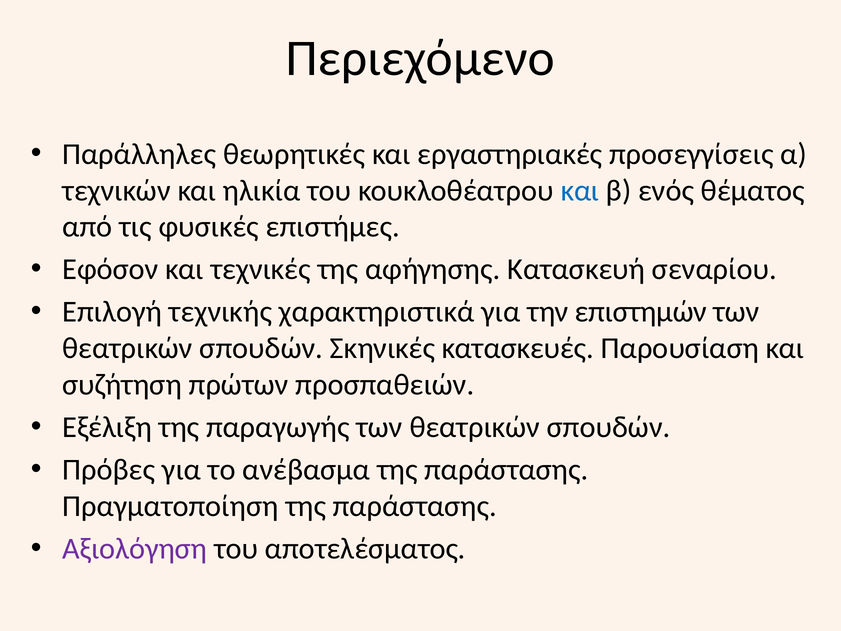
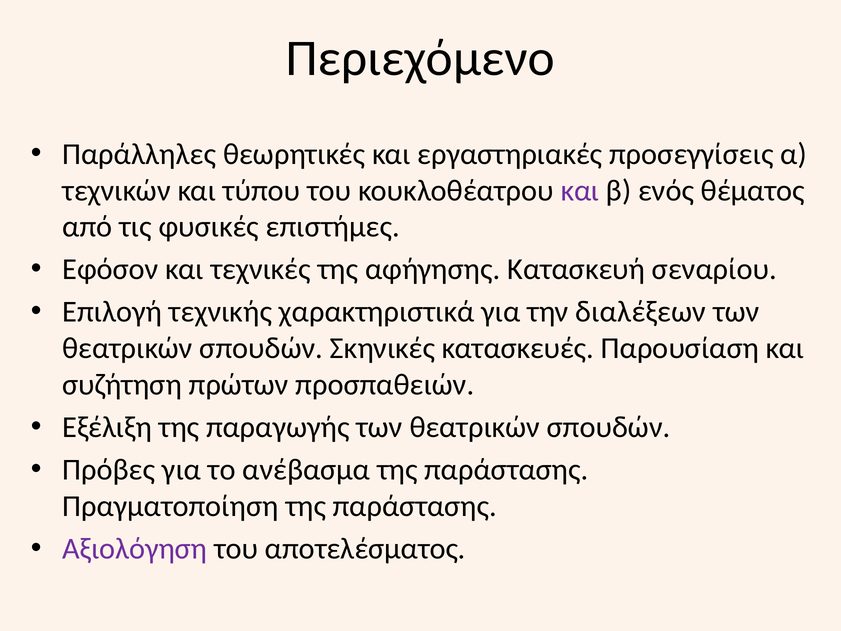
ηλικία: ηλικία -> τύπου (262, 190)
και colour: blue -> purple (580, 190)
επιστημών: επιστημών -> διαλέξεων (641, 312)
